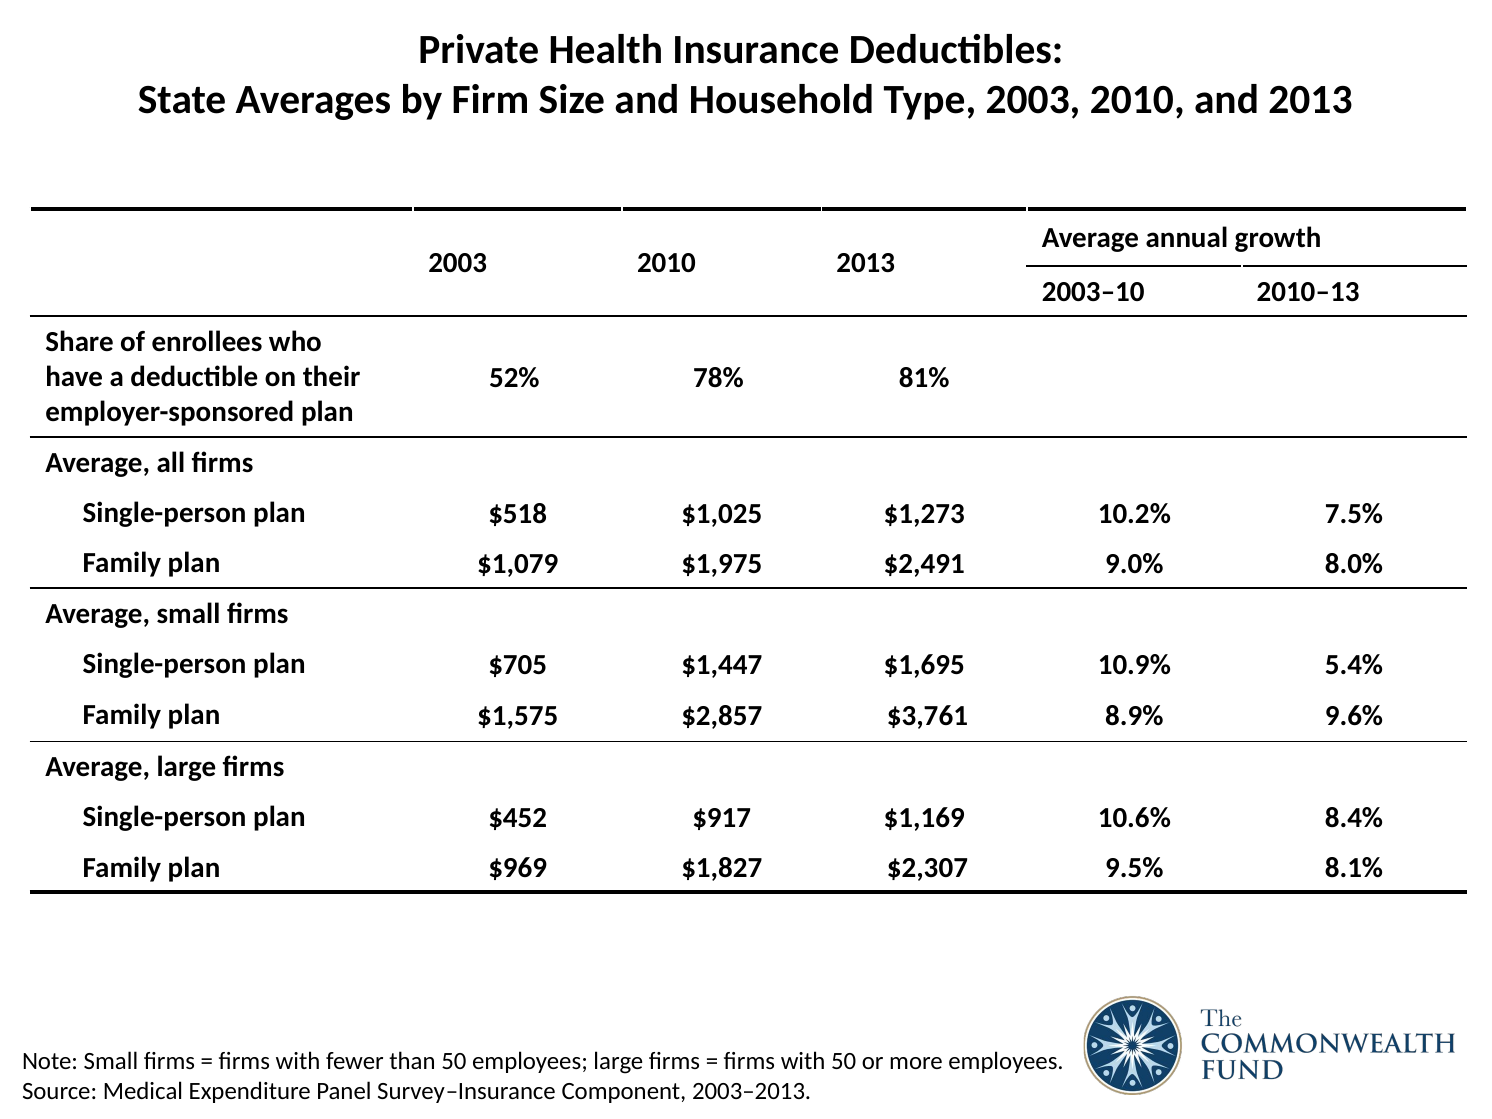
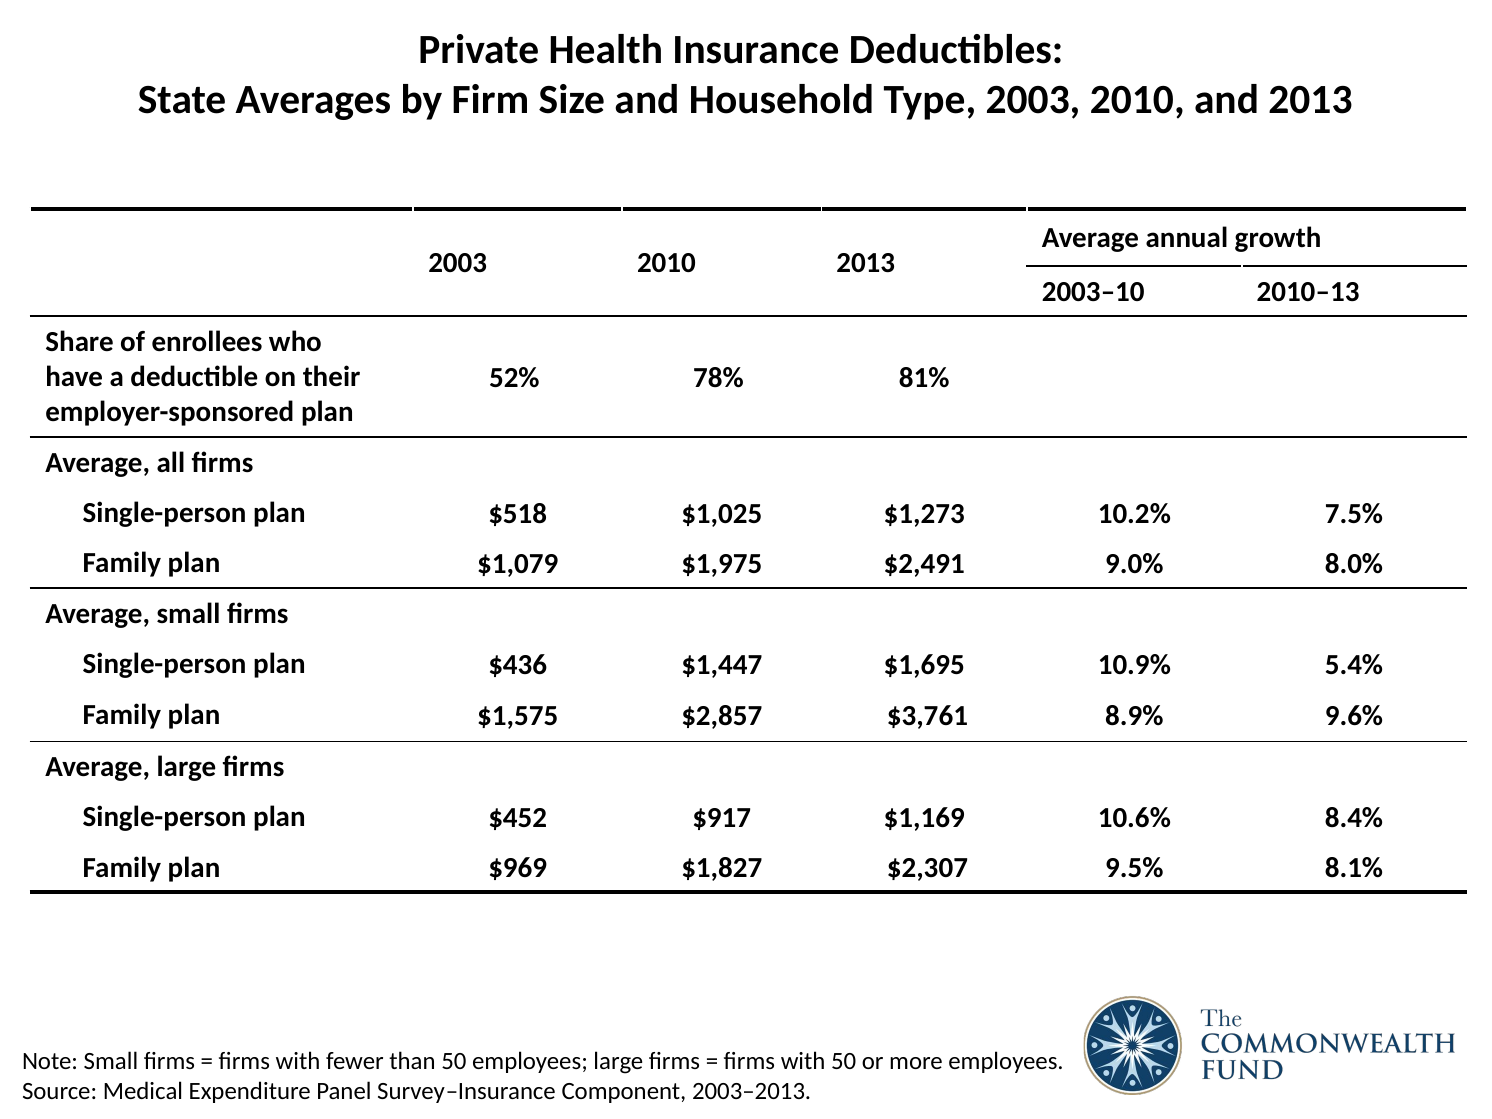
$705: $705 -> $436 (518, 665)
